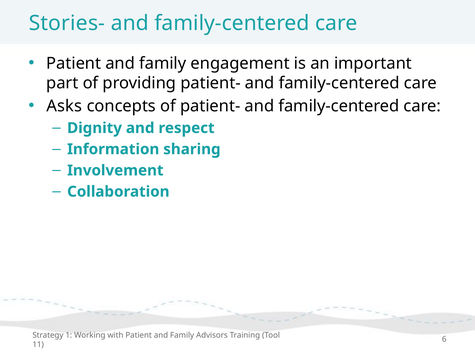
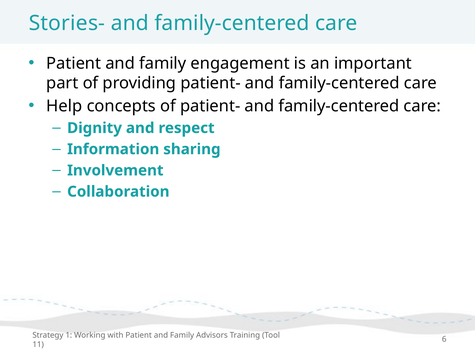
Asks: Asks -> Help (64, 106)
